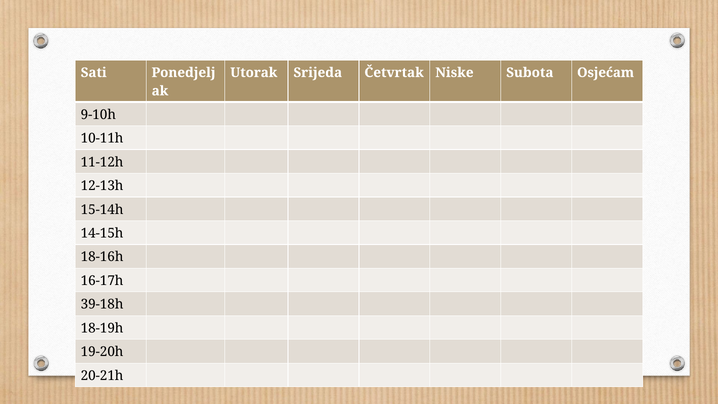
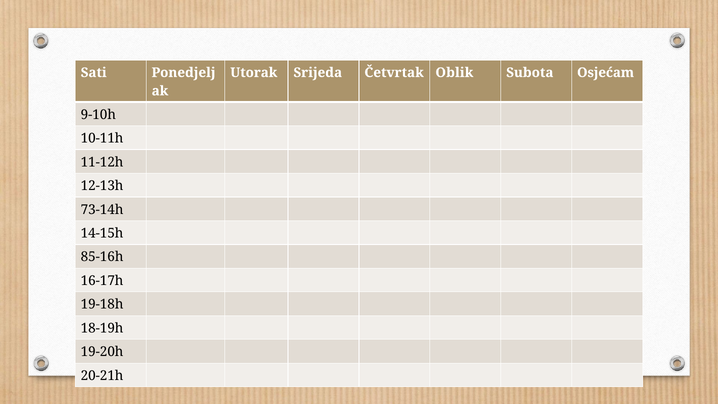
Niske: Niske -> Oblik (454, 73)
15-14h: 15-14h -> 73-14h (102, 210)
18-16h: 18-16h -> 85-16h (102, 257)
39-18h: 39-18h -> 19-18h (102, 304)
